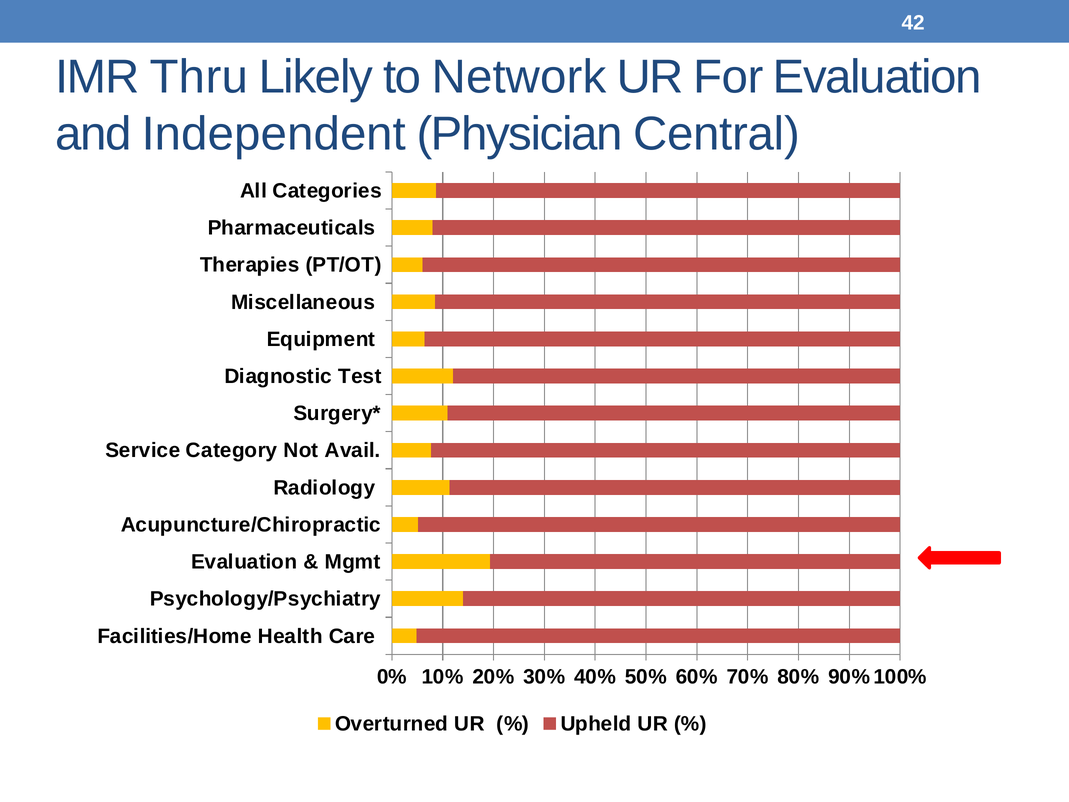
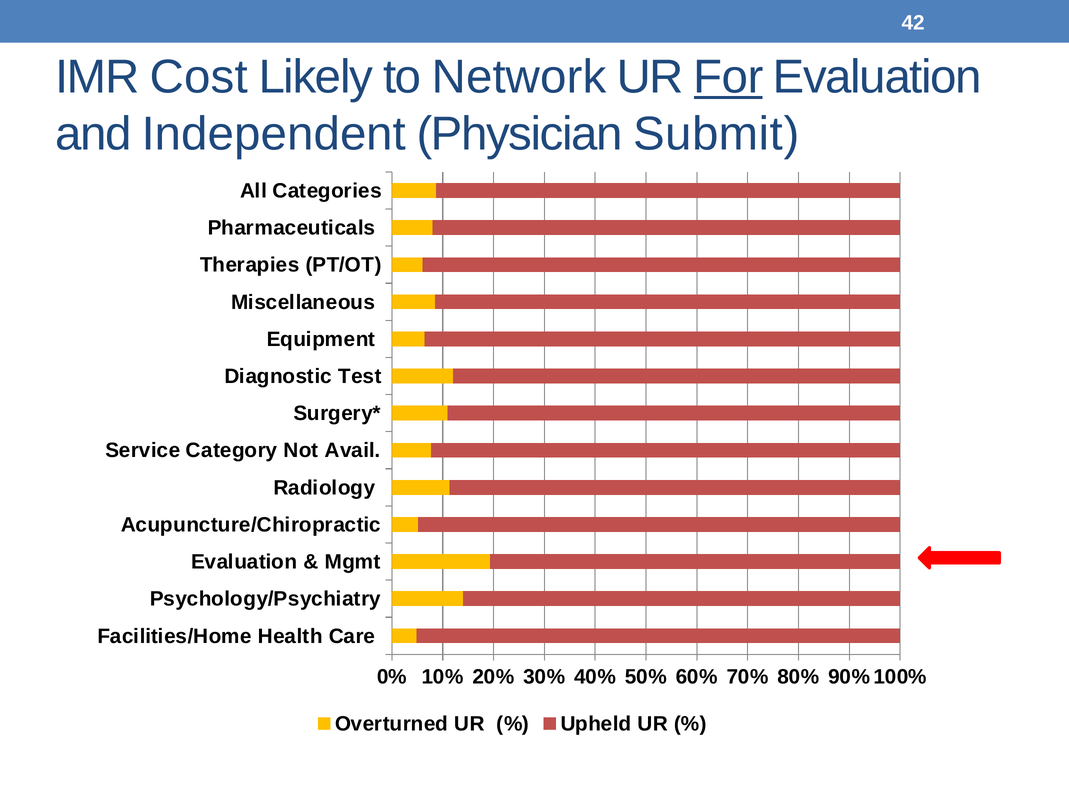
Thru: Thru -> Cost (199, 77)
For underline: none -> present (729, 77)
Central: Central -> Submit (716, 134)
